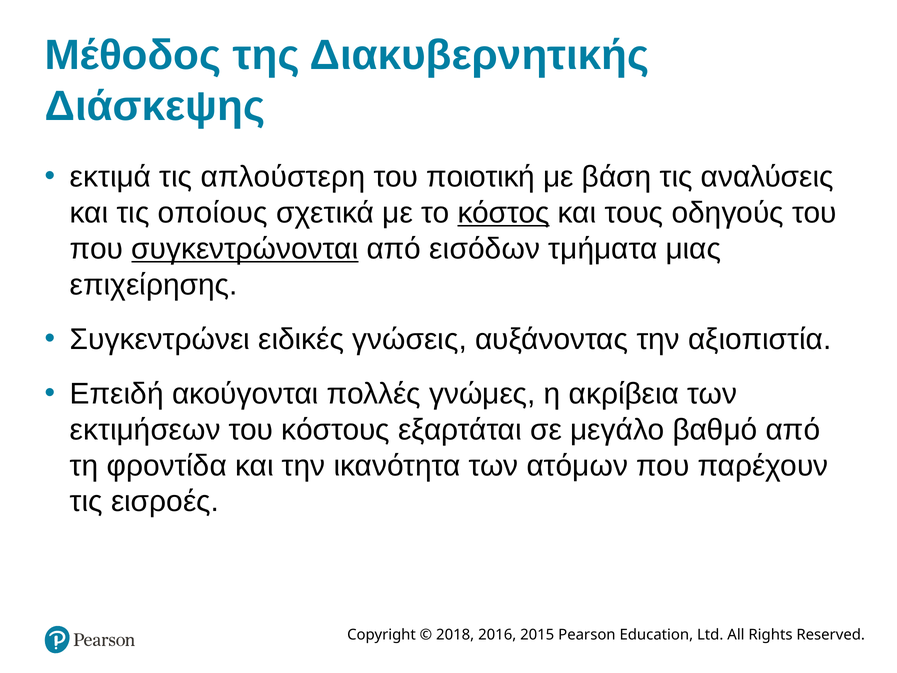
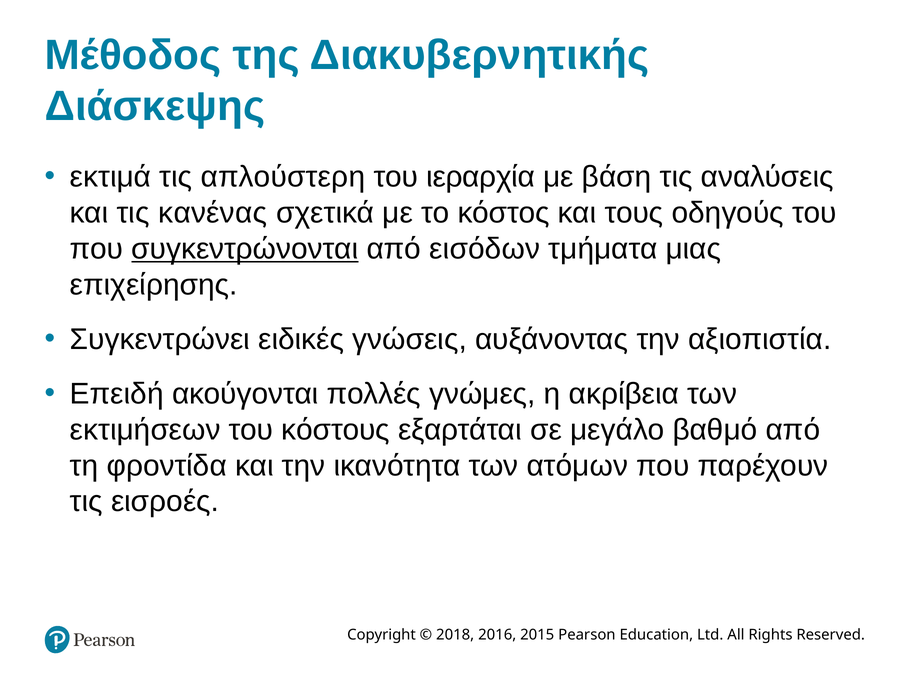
ποιοτική: ποιοτική -> ιεραρχία (481, 177)
οποίους: οποίους -> κανένας (213, 213)
κόστος underline: present -> none (504, 213)
